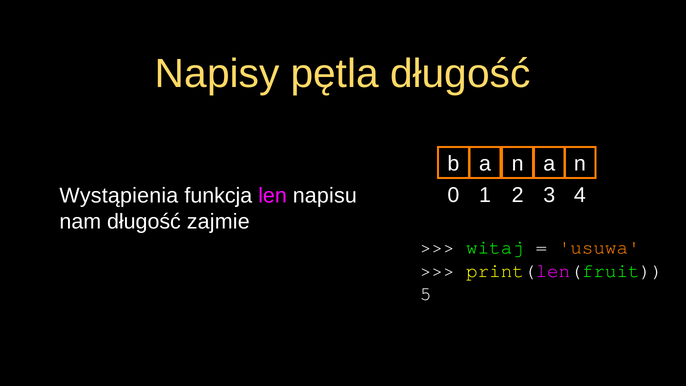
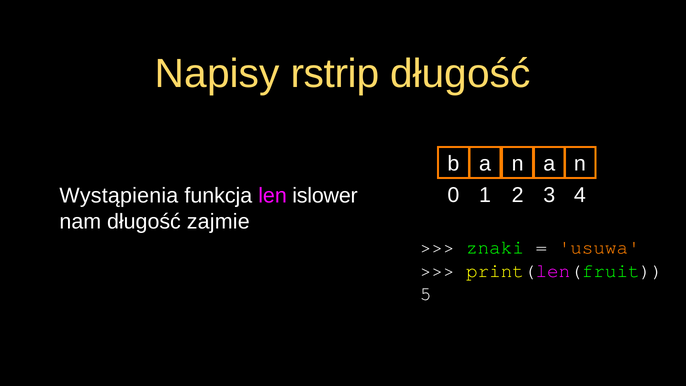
pętla: pętla -> rstrip (335, 74)
napisu: napisu -> islower (325, 196)
witaj: witaj -> znaki (495, 247)
